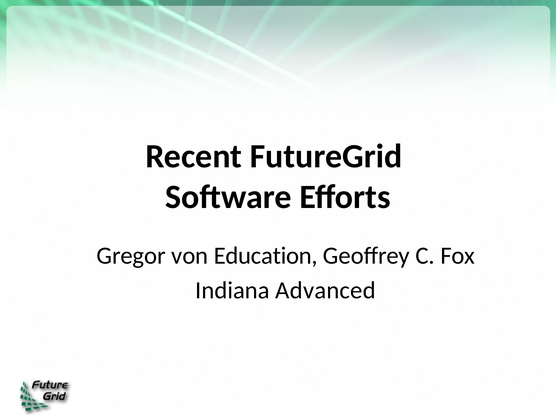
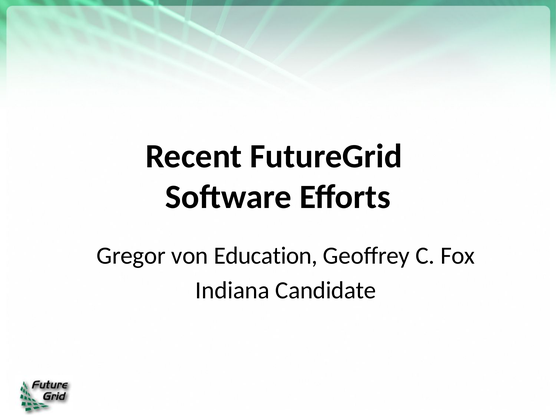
Advanced: Advanced -> Candidate (326, 290)
